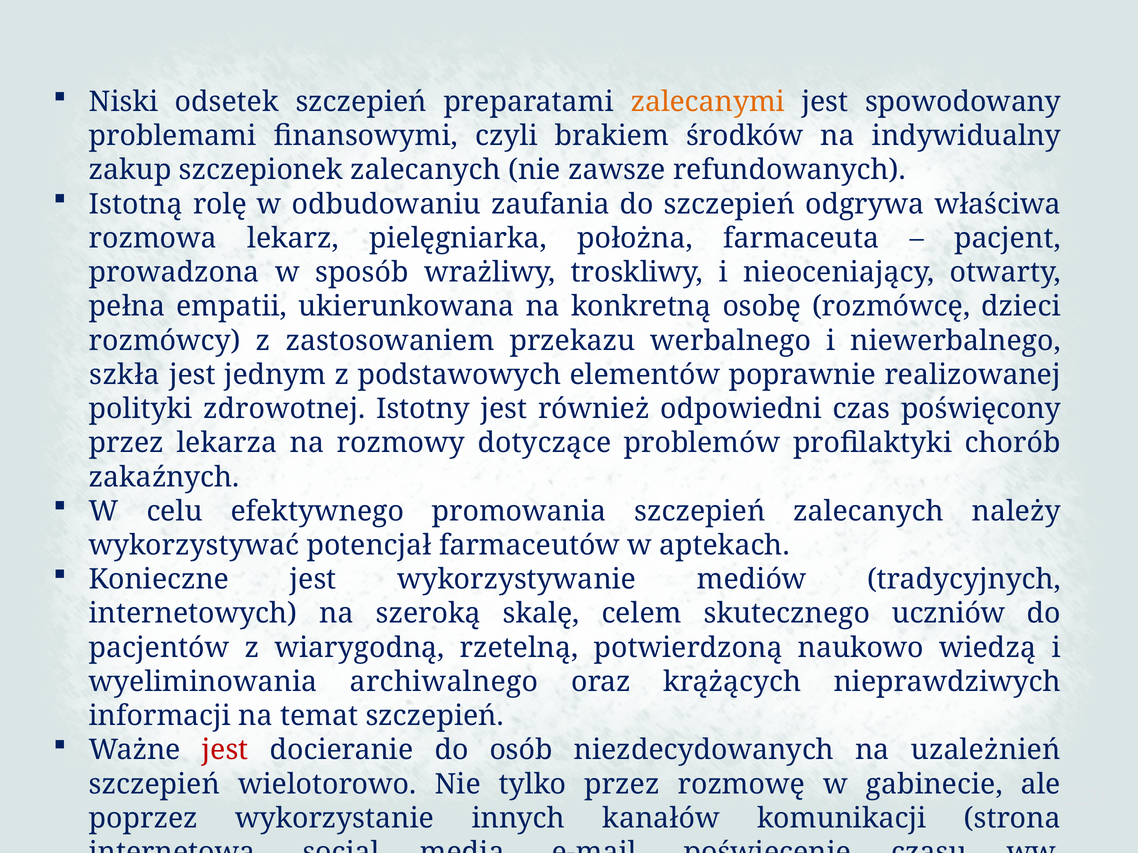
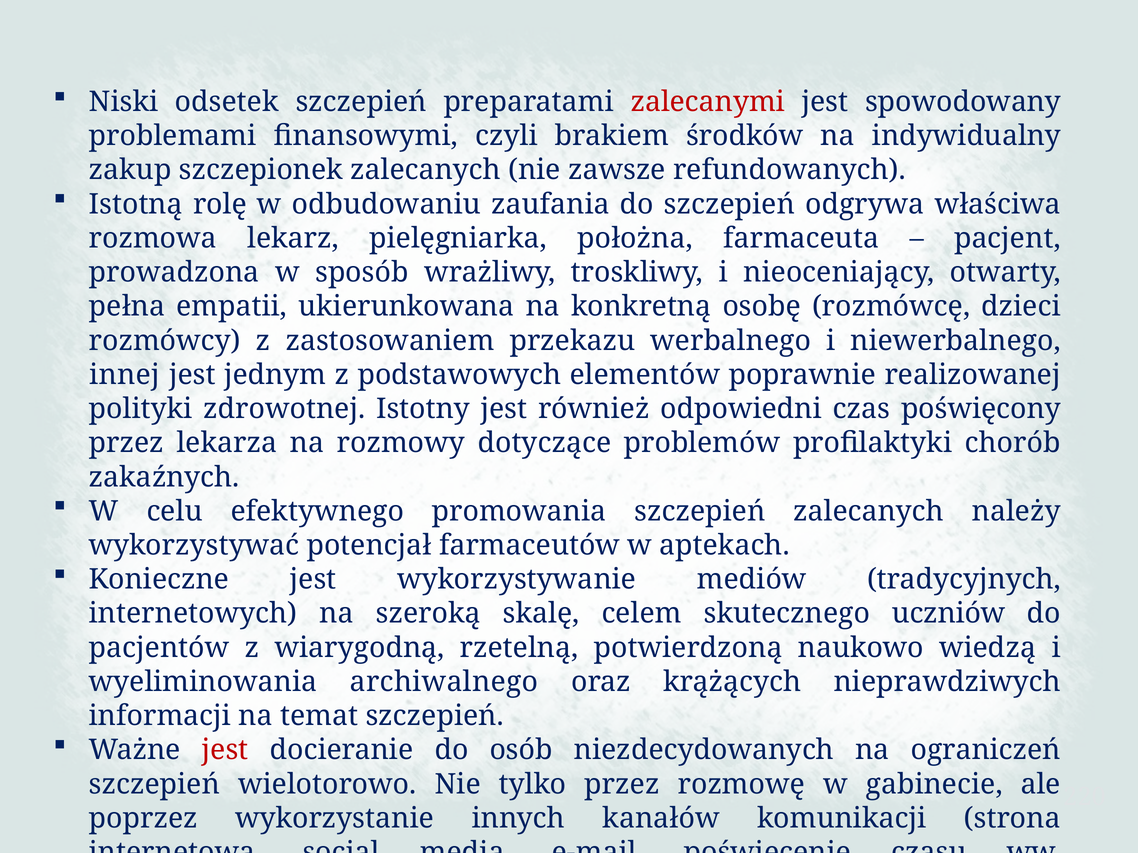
zalecanymi colour: orange -> red (708, 102)
szkła: szkła -> innej (125, 375)
uzależnień: uzależnień -> ograniczeń (986, 751)
